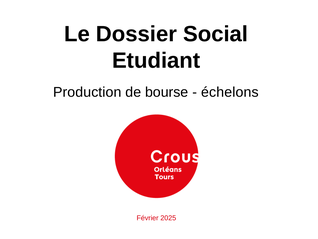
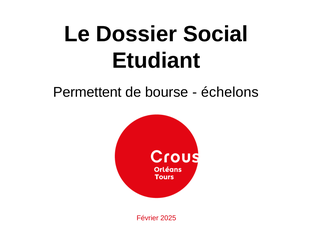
Production: Production -> Permettent (87, 92)
